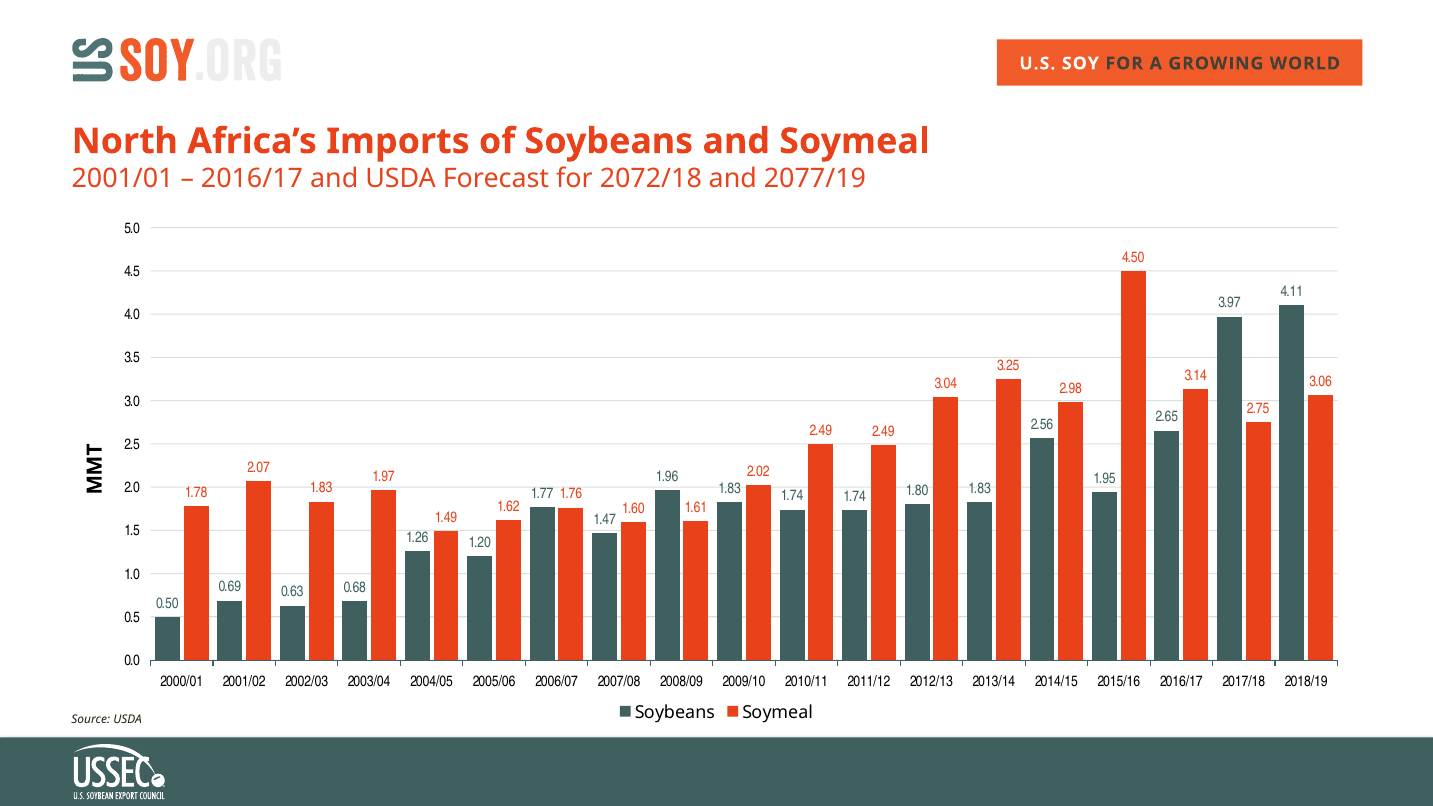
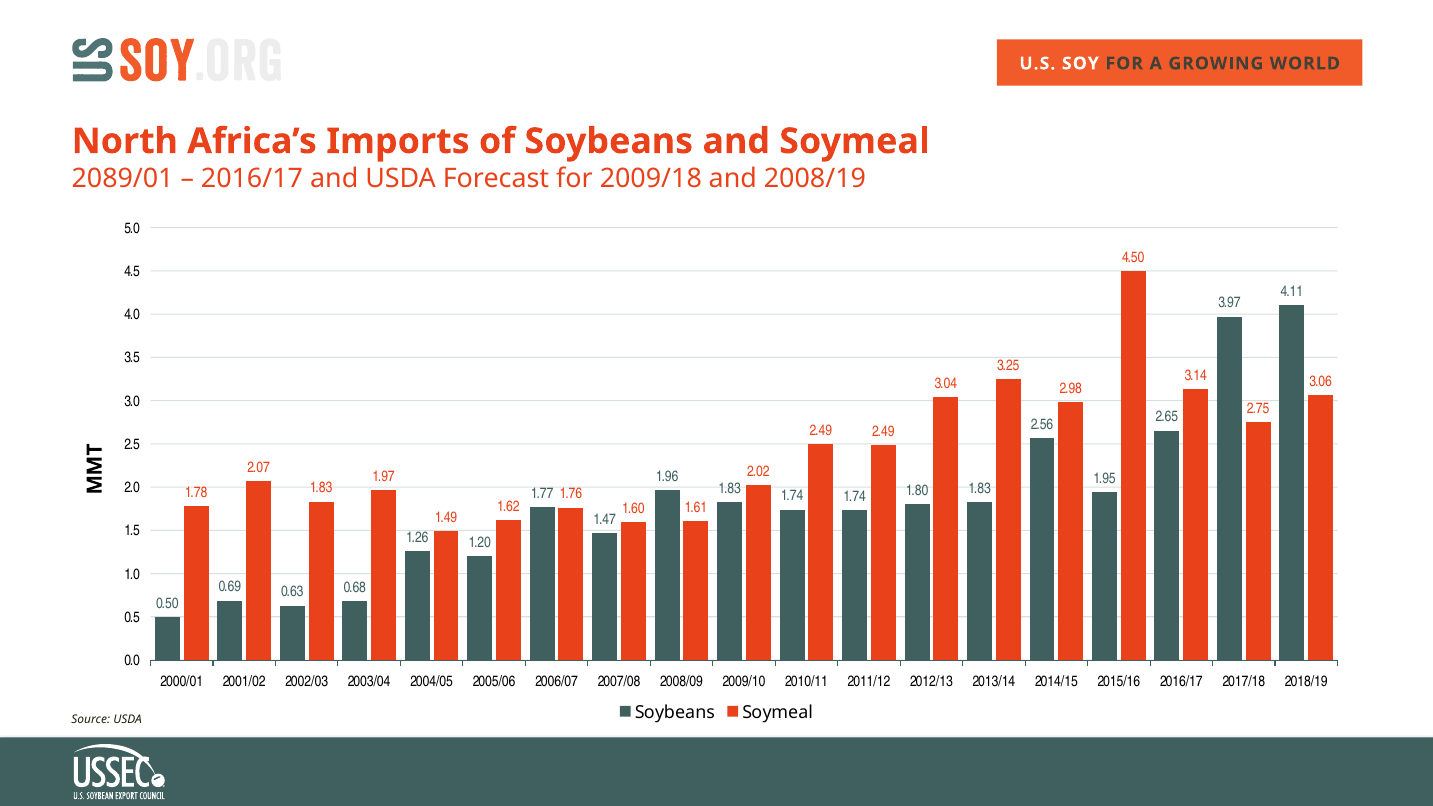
2001/01: 2001/01 -> 2089/01 (123, 178)
2072/18: 2072/18 -> 2009/18 (651, 178)
2077/19: 2077/19 -> 2008/19 (815, 178)
